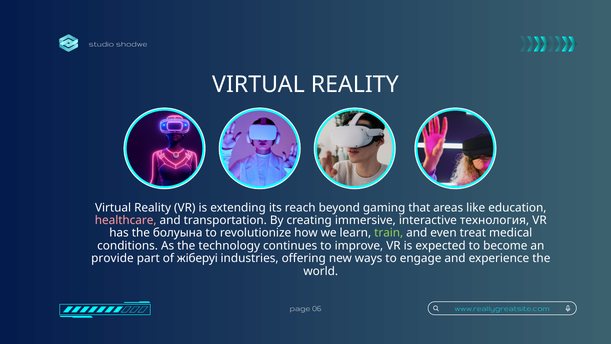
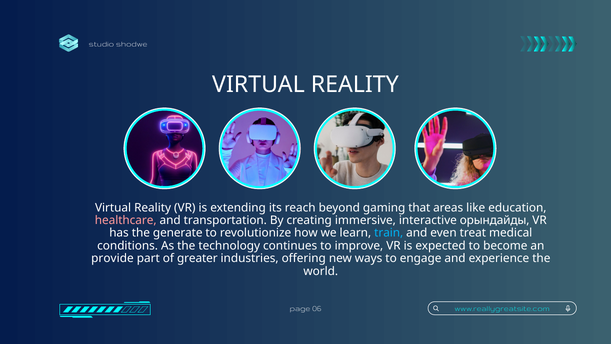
технология: технология -> орындайды (495, 220)
болуына: болуына -> generate (178, 233)
train colour: light green -> light blue (389, 233)
жіберуі: жіберуі -> greater (197, 258)
